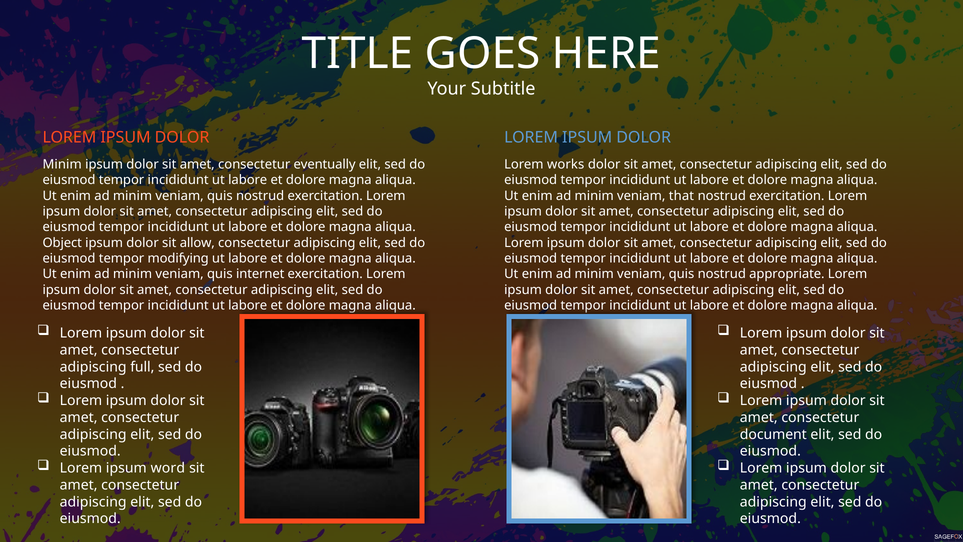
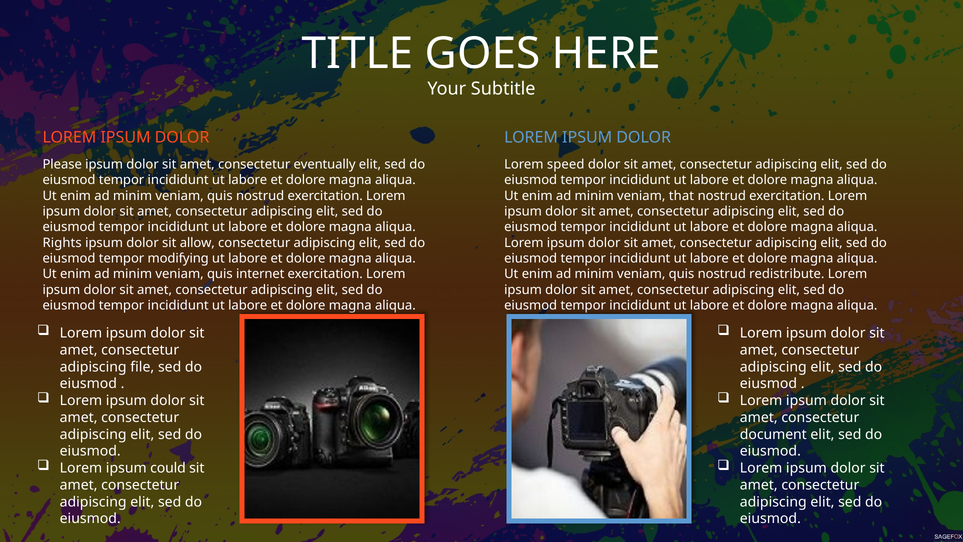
Minim: Minim -> Please (62, 164)
works: works -> speed (566, 164)
Object: Object -> Rights (62, 243)
appropriate: appropriate -> redistribute (787, 274)
full: full -> file (142, 367)
word: word -> could (168, 468)
